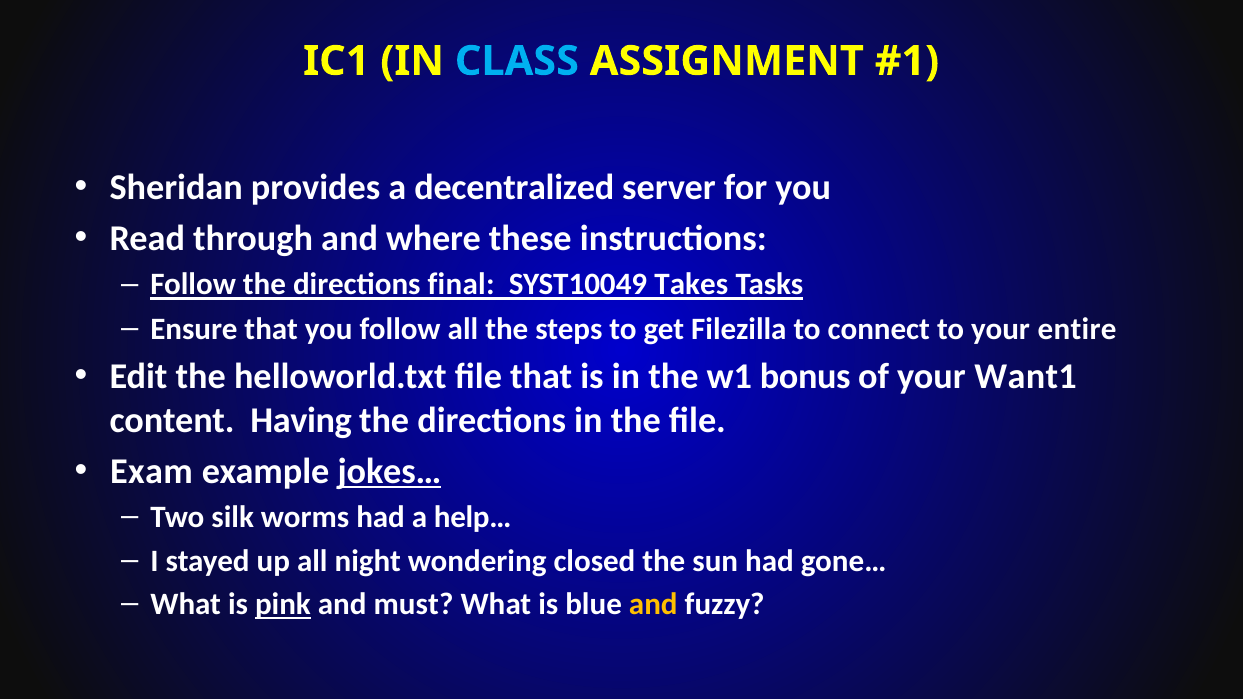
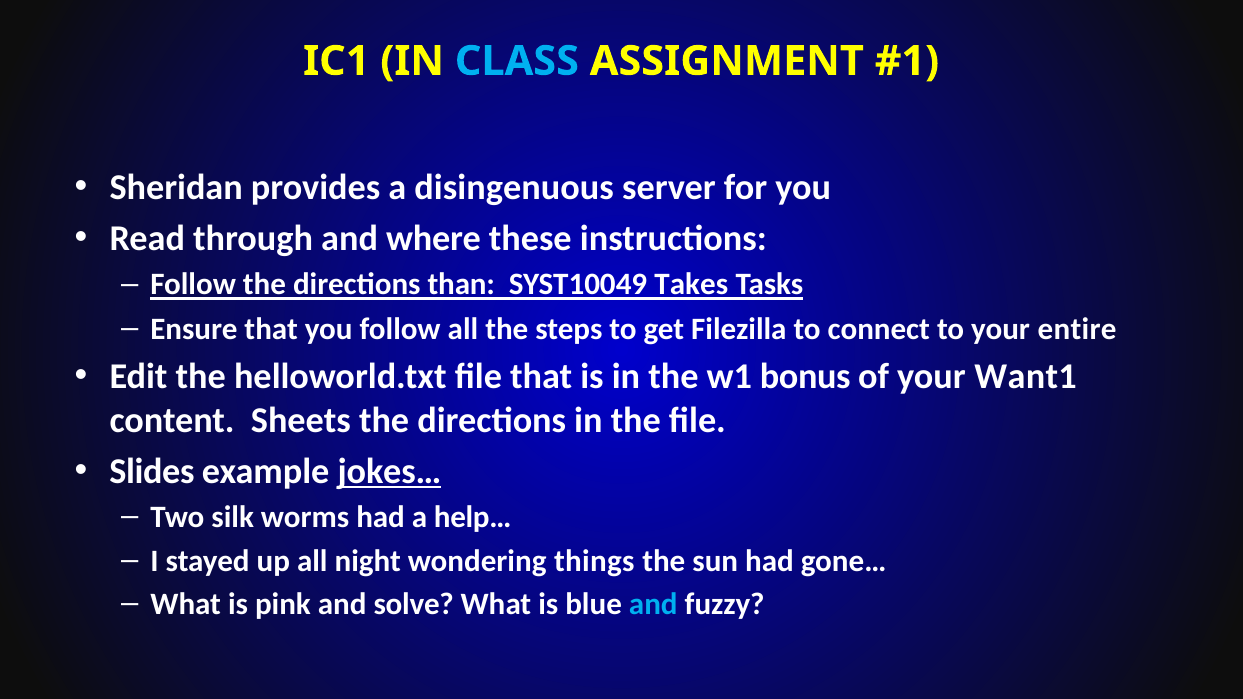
decentralized: decentralized -> disingenuous (514, 188)
final: final -> than (461, 285)
Having: Having -> Sheets (301, 420)
Exam: Exam -> Slides (152, 471)
closed: closed -> things (594, 561)
pink underline: present -> none (283, 604)
must: must -> solve (414, 604)
and colour: yellow -> light blue (653, 604)
